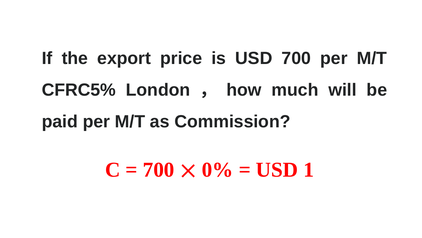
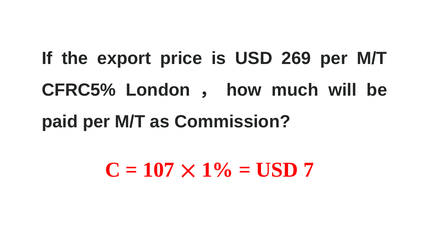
USD 700: 700 -> 269 (296, 58)
700: 700 -> 107 (159, 170)
0%: 0% -> 1% (218, 170)
1: 1 -> 7 (309, 170)
